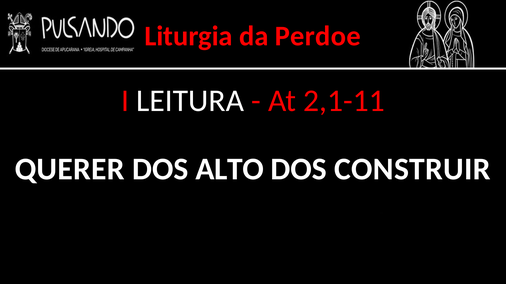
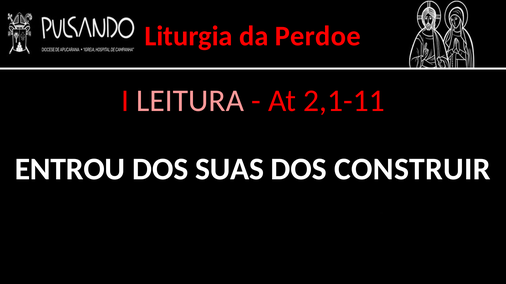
LEITURA colour: white -> pink (190, 101)
QUERER: QUERER -> ENTROU (70, 169)
ALTO: ALTO -> SUAS (230, 169)
